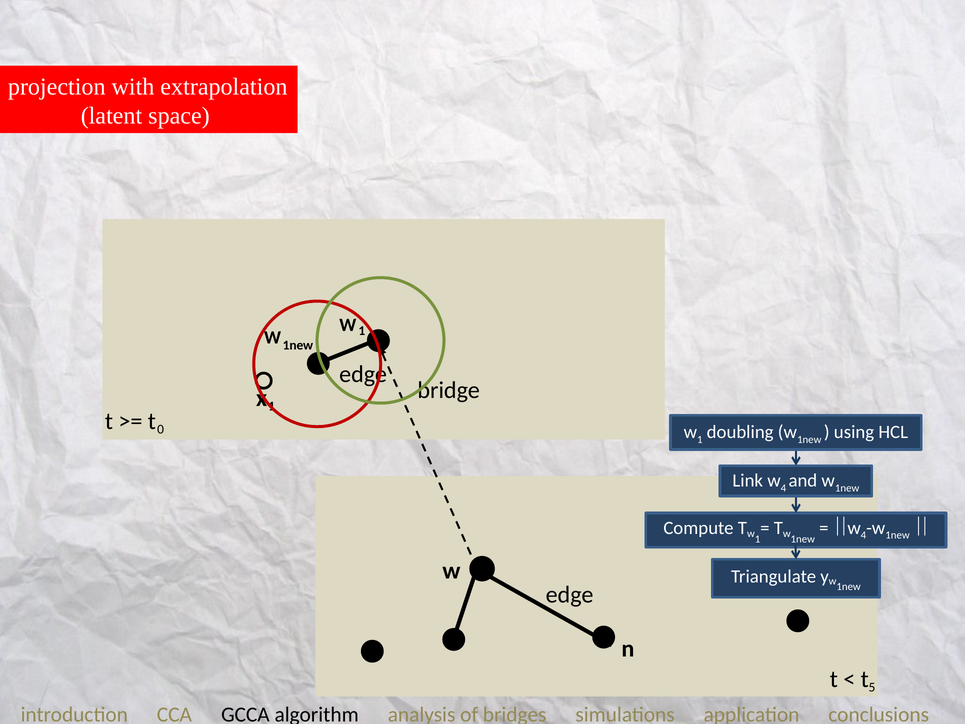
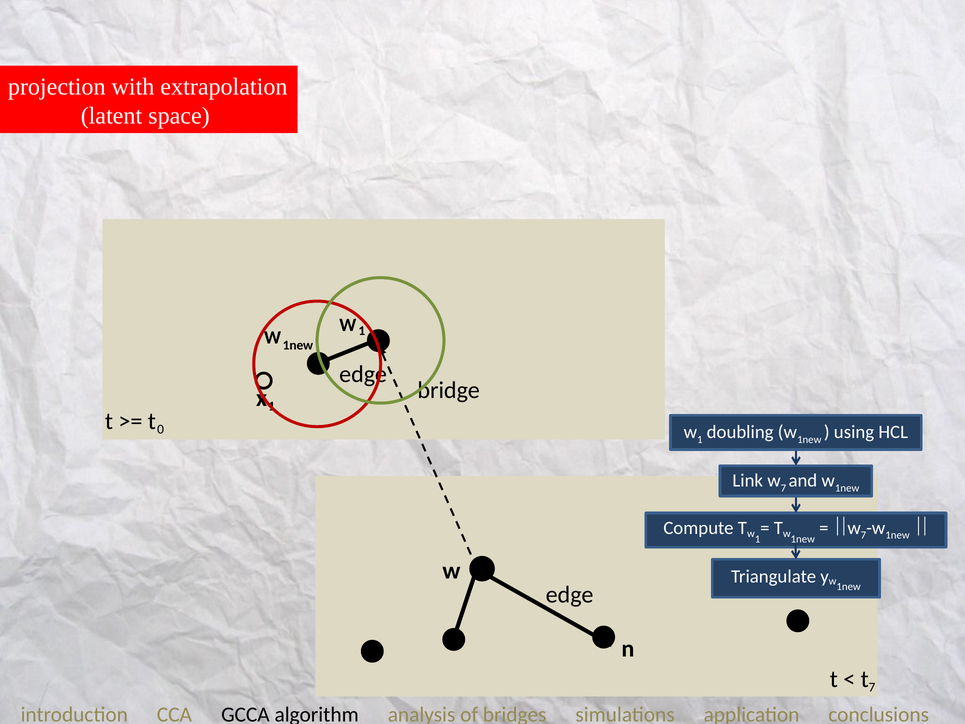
w 4: 4 -> 7 (783, 488)
4: 4 -> 7 (863, 535)
t 5: 5 -> 7 (872, 687)
